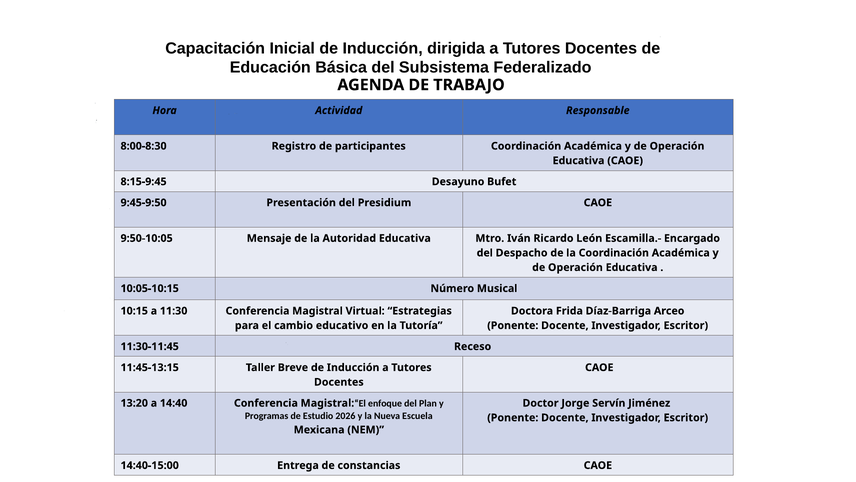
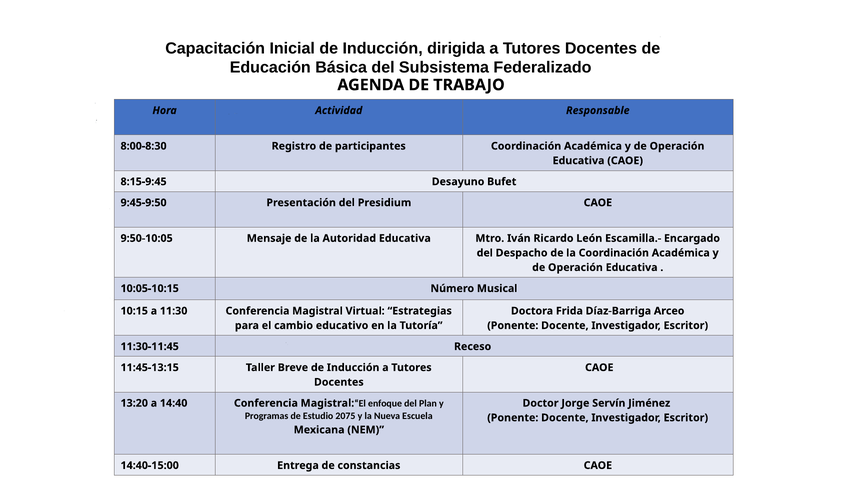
2026: 2026 -> 2075 (345, 416)
